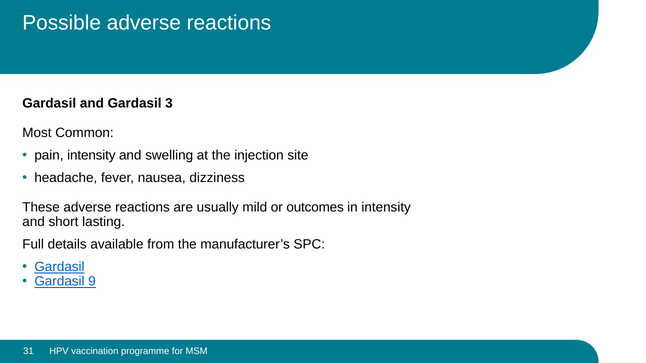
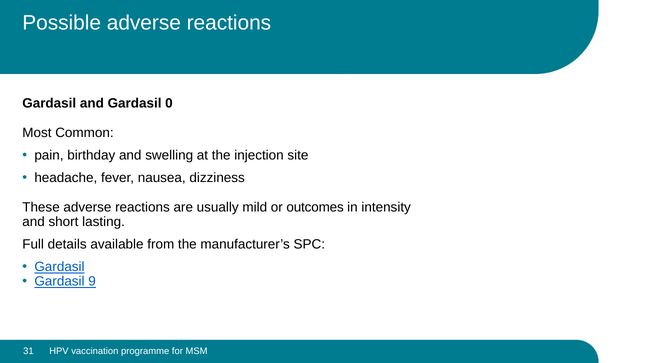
3: 3 -> 0 (169, 104)
pain intensity: intensity -> birthday (91, 156)
